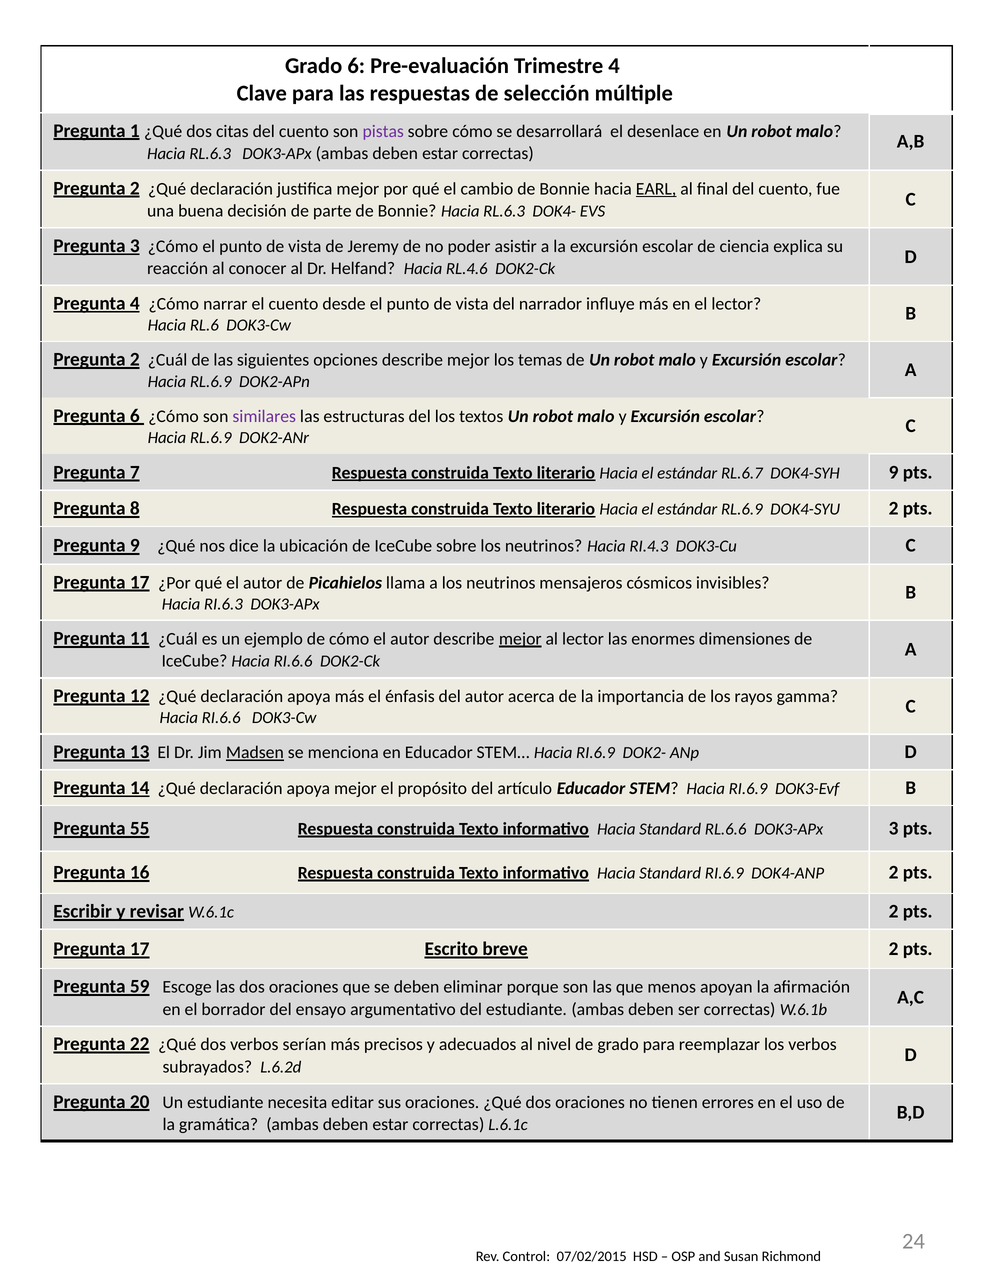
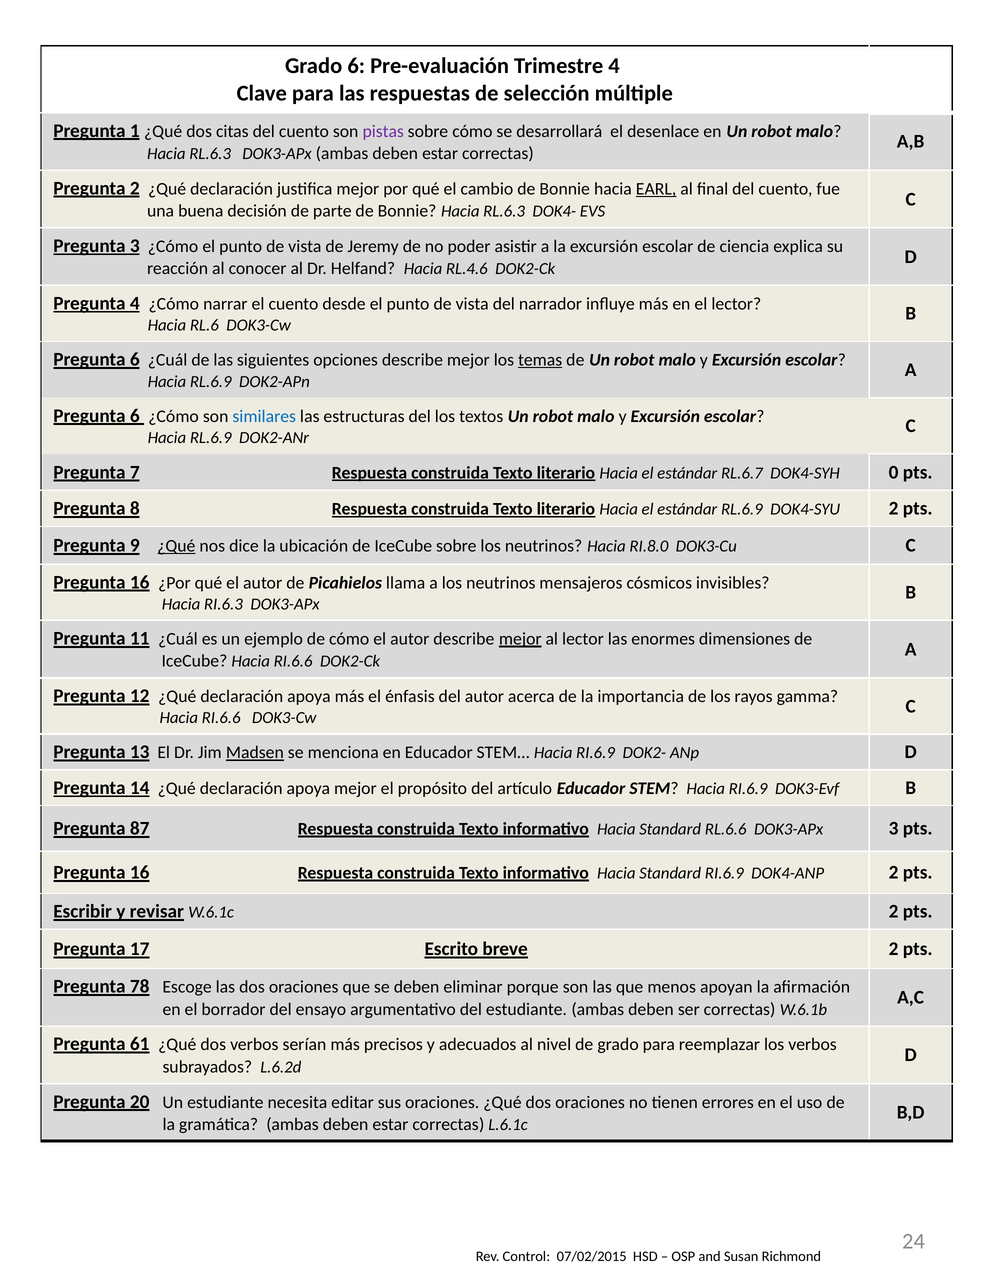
2: 2 -> 6 (135, 360)
temas underline: none -> present (540, 360)
similares colour: purple -> blue (264, 416)
DOK4-SYH 9: 9 -> 0 (894, 472)
¿Qué underline: none -> present (176, 546)
RI.4.3: RI.4.3 -> RI.8.0 (649, 547)
17: 17 -> 16 (140, 583)
55: 55 -> 87 (140, 829)
59: 59 -> 78 (140, 987)
22: 22 -> 61 (140, 1045)
